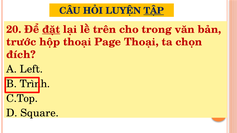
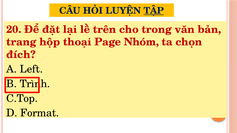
đặt underline: present -> none (51, 29)
trước: trước -> trang (21, 42)
Page Thoại: Thoại -> Nhóm (141, 42)
Square: Square -> Format (40, 113)
